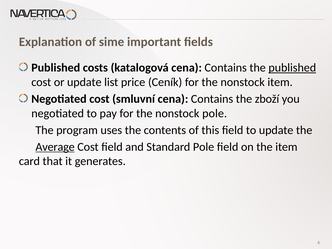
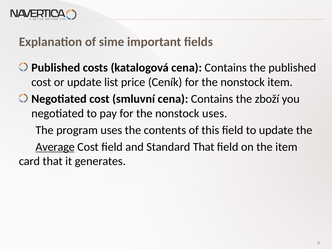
published underline: present -> none (292, 68)
nonstock pole: pole -> uses (215, 113)
Standard Pole: Pole -> That (204, 147)
